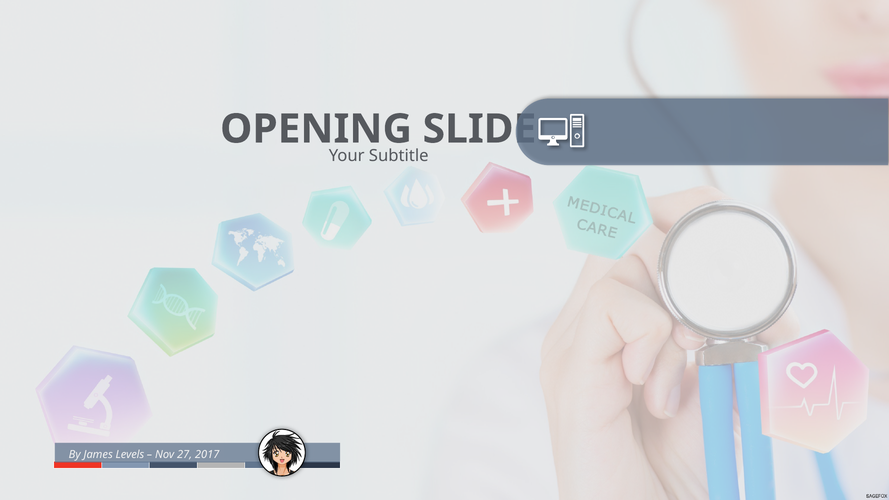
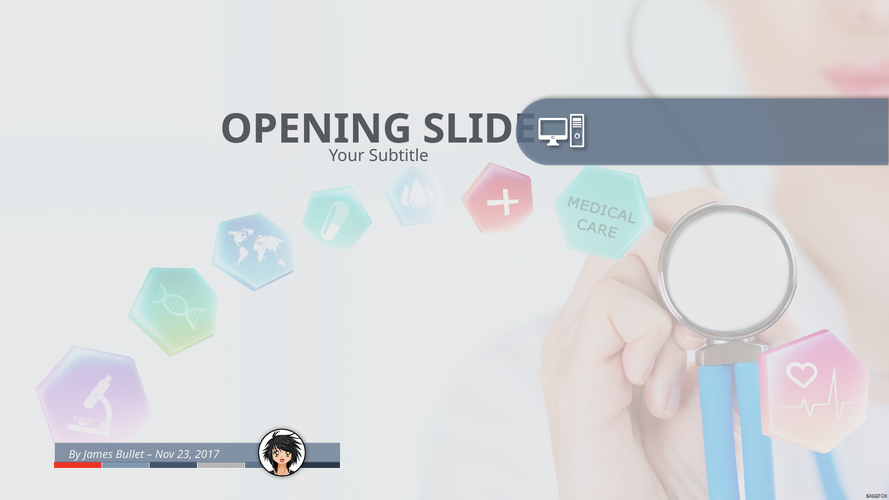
Levels: Levels -> Bullet (130, 454)
27: 27 -> 23 (185, 454)
